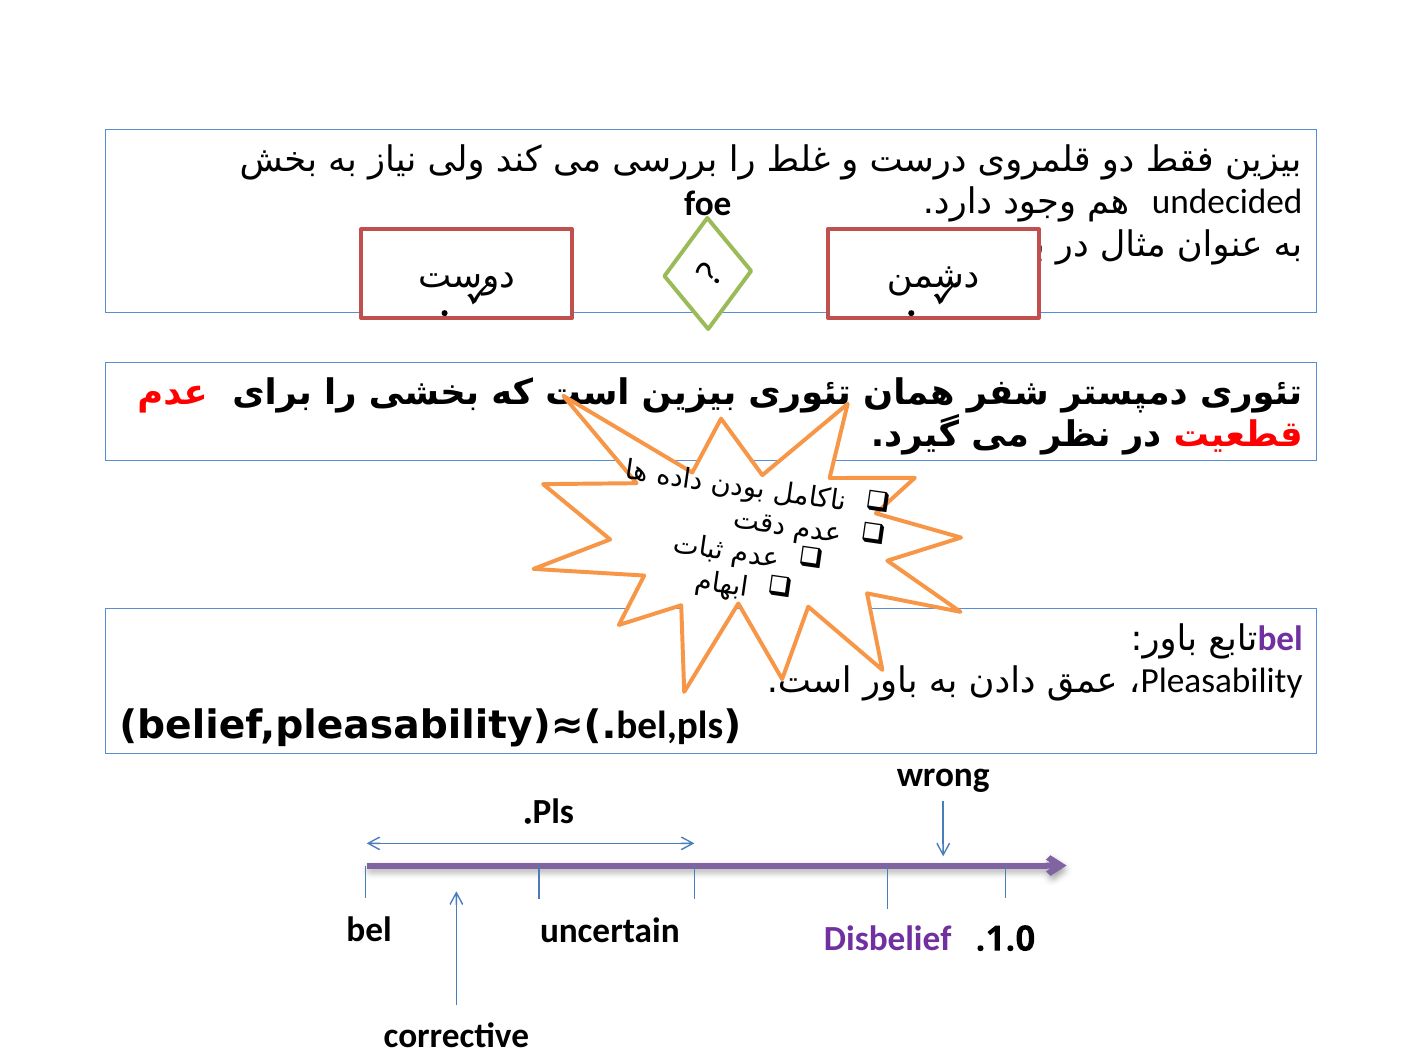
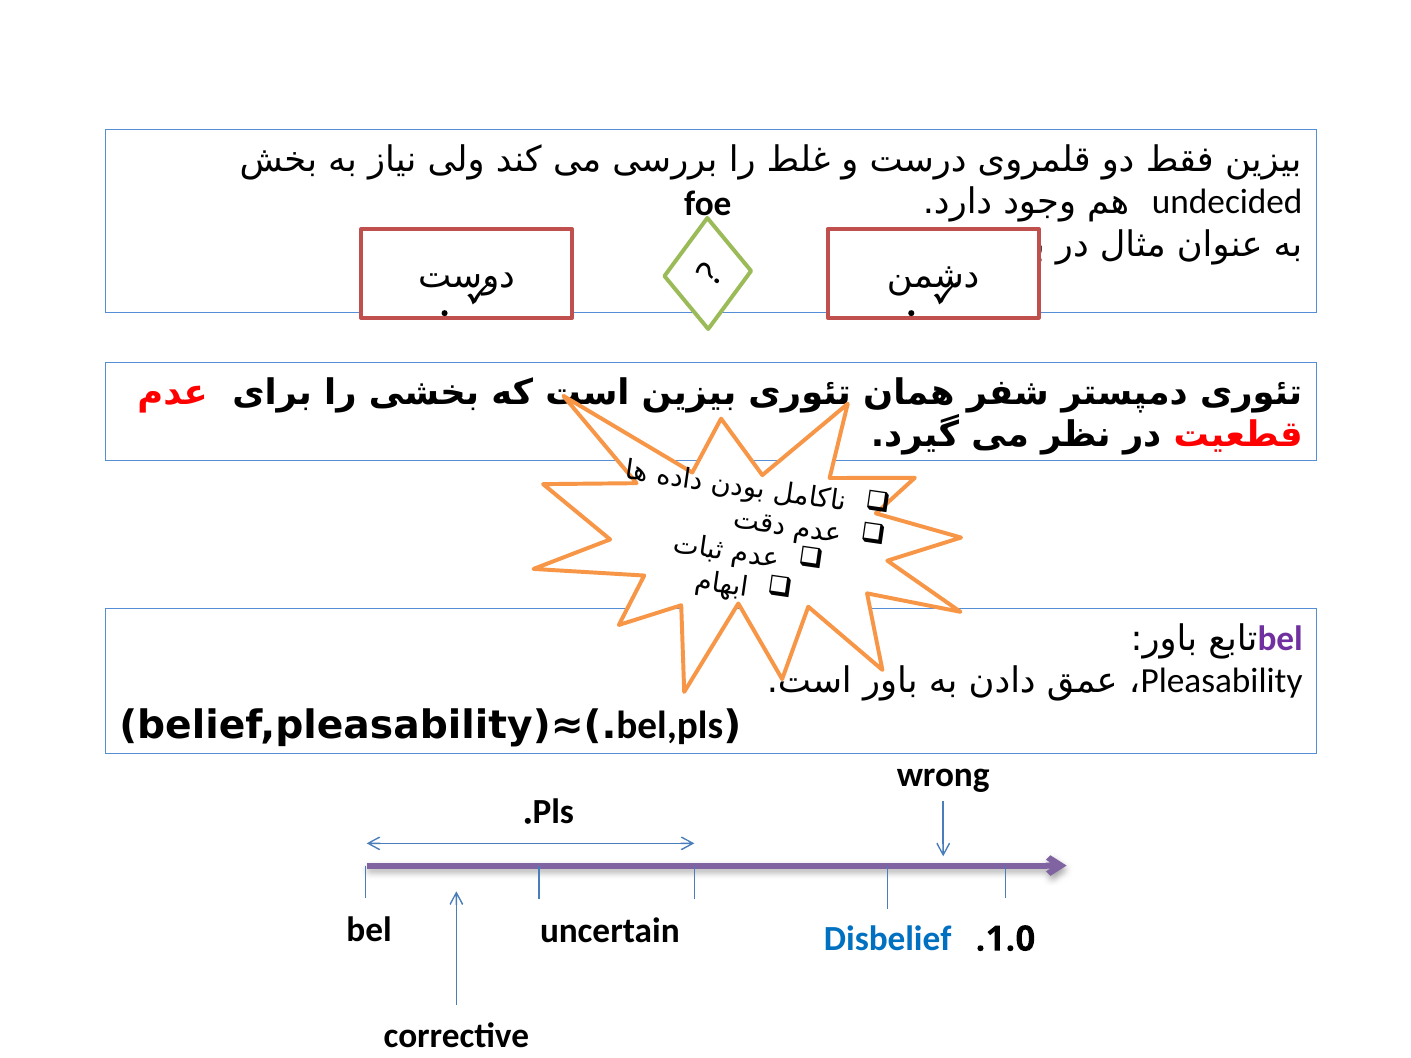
Disbelief colour: purple -> blue (888, 939)
